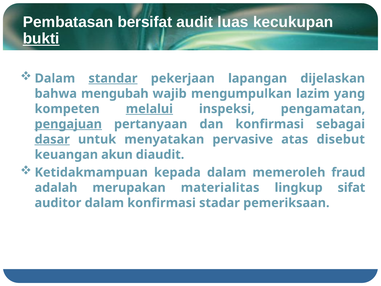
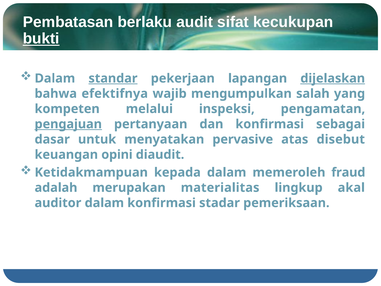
bersifat: bersifat -> berlaku (145, 22)
luas: luas -> sifat (233, 22)
dijelaskan underline: none -> present (333, 78)
mengubah: mengubah -> efektifnya (115, 94)
lazim: lazim -> salah (313, 94)
melalui underline: present -> none (149, 109)
dasar underline: present -> none (52, 139)
akun: akun -> opini (117, 154)
sifat: sifat -> akal (351, 187)
